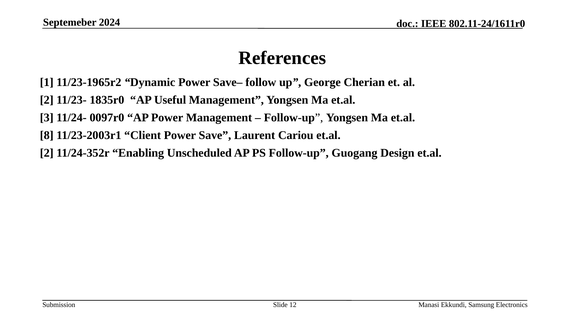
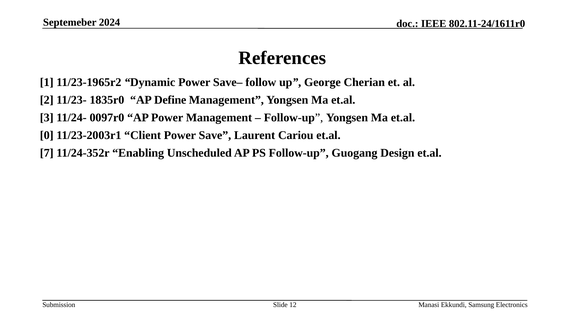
Useful: Useful -> Define (170, 100)
8: 8 -> 0 (47, 135)
2: 2 -> 7 (47, 153)
